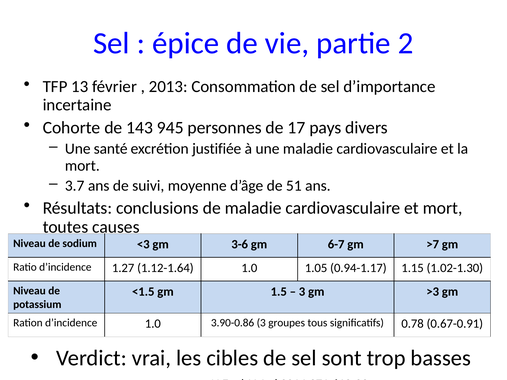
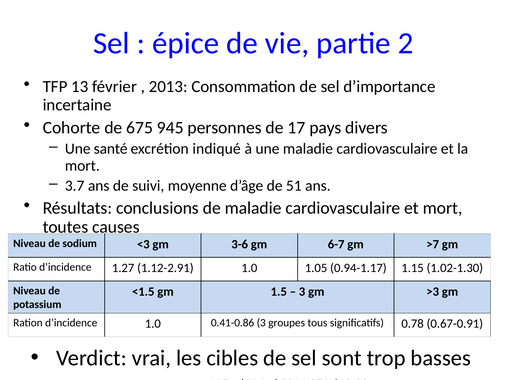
143: 143 -> 675 (140, 128)
justifiée: justifiée -> indiqué (217, 149)
1.12-1.64: 1.12-1.64 -> 1.12-2.91 (165, 268)
3.90-0.86: 3.90-0.86 -> 0.41-0.86 (233, 323)
